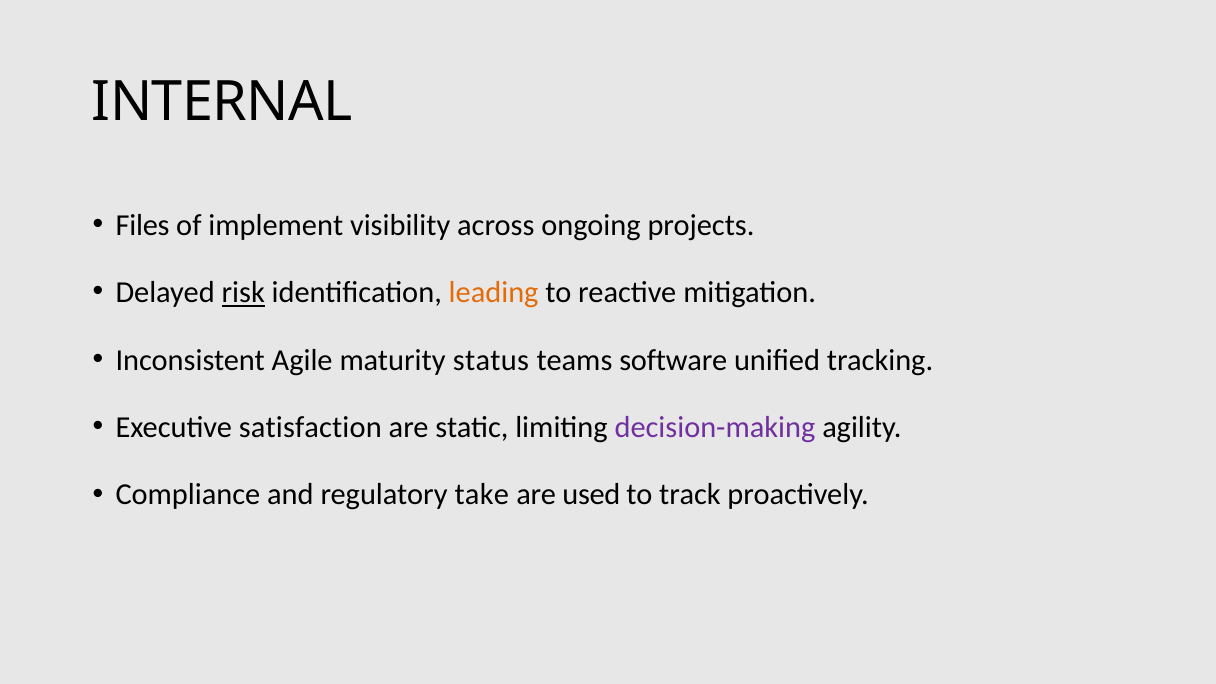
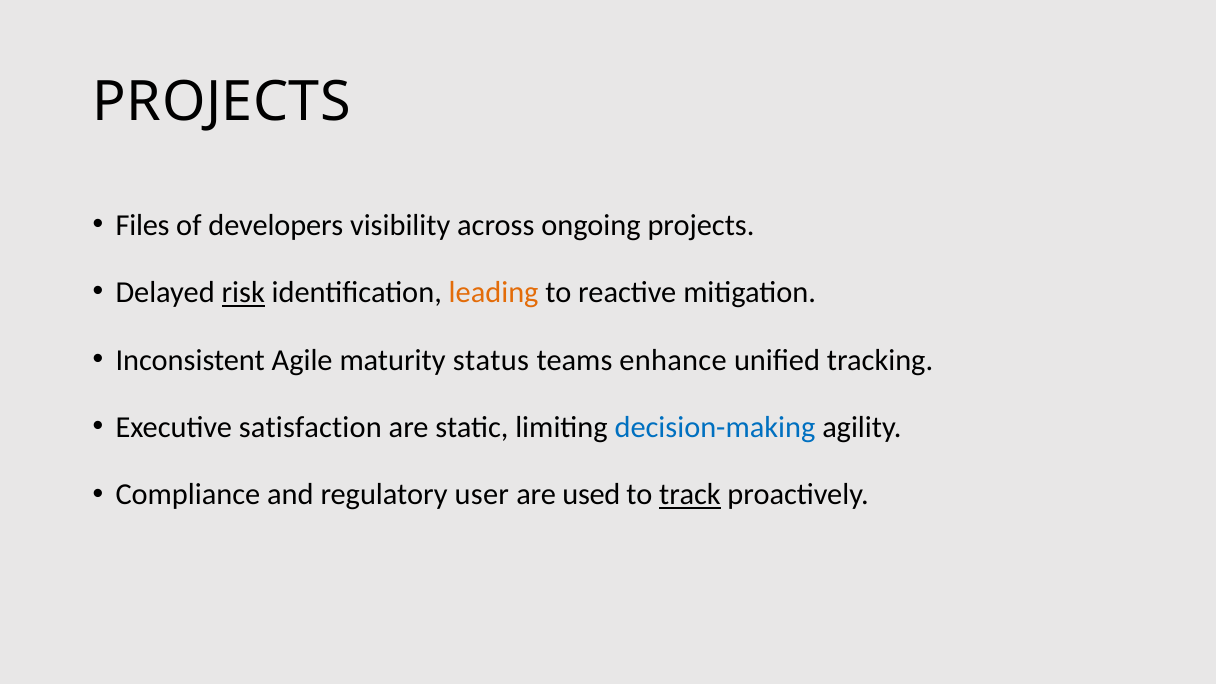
INTERNAL: INTERNAL -> PROJECTS (222, 102)
implement: implement -> developers (276, 225)
software: software -> enhance (673, 360)
decision-making colour: purple -> blue (715, 427)
take: take -> user (482, 495)
track underline: none -> present (690, 495)
